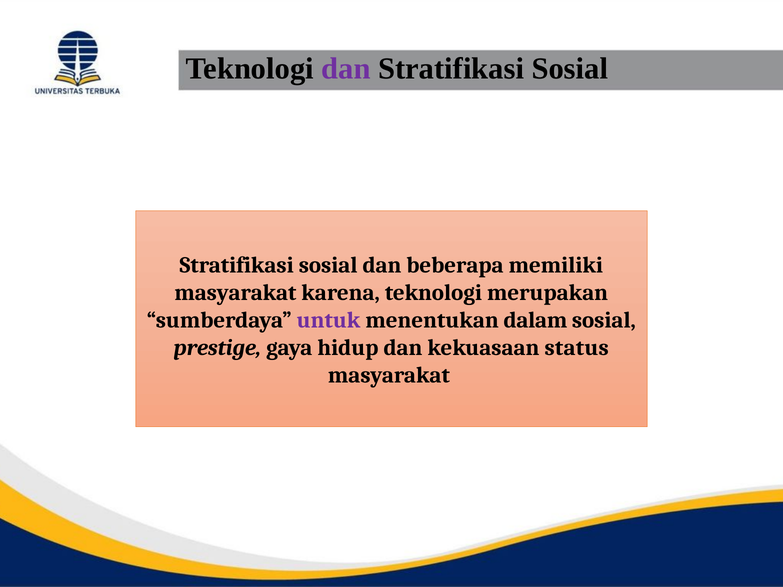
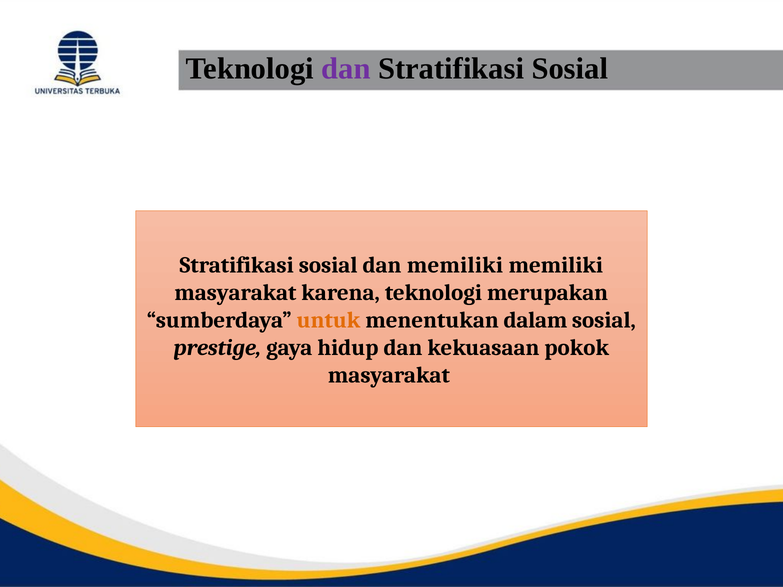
dan beberapa: beberapa -> memiliki (455, 265)
untuk colour: purple -> orange (329, 320)
status: status -> pokok (577, 348)
